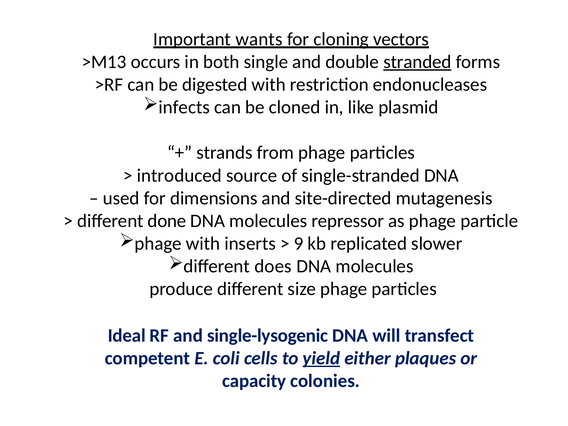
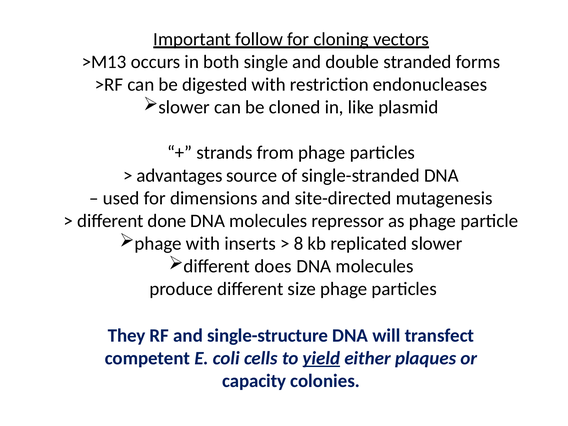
wants: wants -> follow (259, 39)
stranded underline: present -> none (417, 62)
infects: infects -> slower (184, 107)
introduced: introduced -> advantages (179, 175)
9: 9 -> 8 (299, 244)
Ideal: Ideal -> They (127, 335)
single-lysogenic: single-lysogenic -> single-structure (268, 335)
